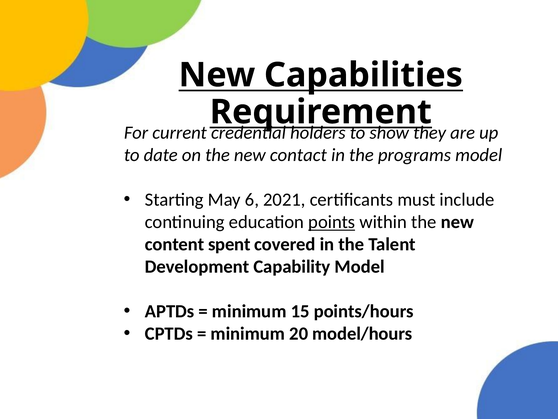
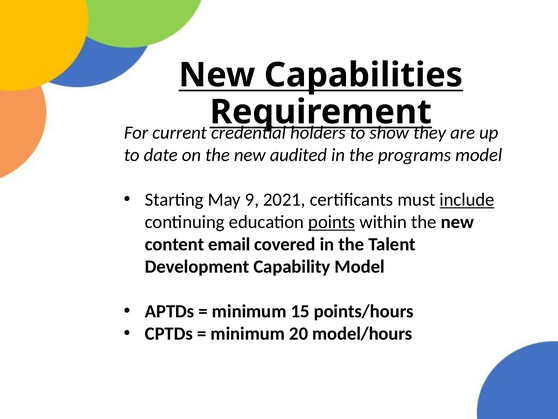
contact: contact -> audited (298, 155)
6: 6 -> 9 (252, 200)
include underline: none -> present (467, 200)
spent: spent -> email (229, 244)
